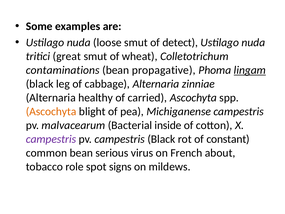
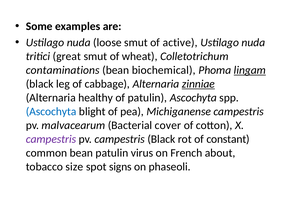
detect: detect -> active (180, 43)
propagative: propagative -> biochemical (164, 70)
zinniae underline: none -> present (198, 84)
of carried: carried -> patulin (147, 98)
Ascochyta colour: orange -> blue (51, 111)
inside: inside -> cover (168, 125)
bean serious: serious -> patulin (112, 153)
role: role -> size (74, 167)
mildews: mildews -> phaseoli (170, 167)
